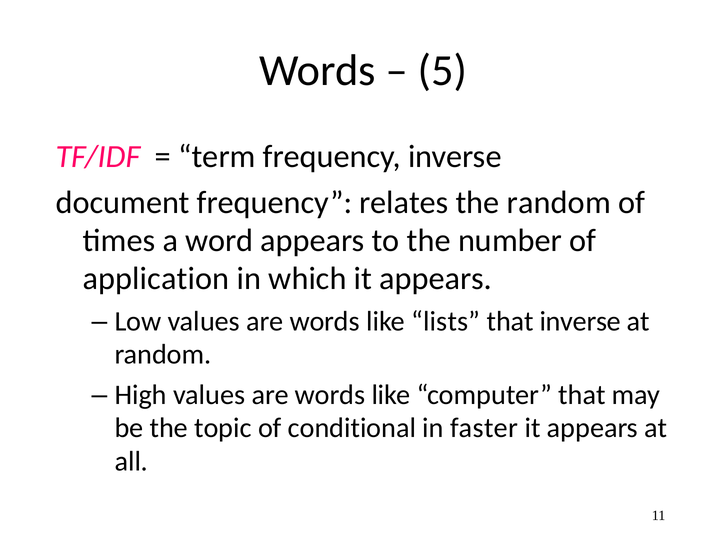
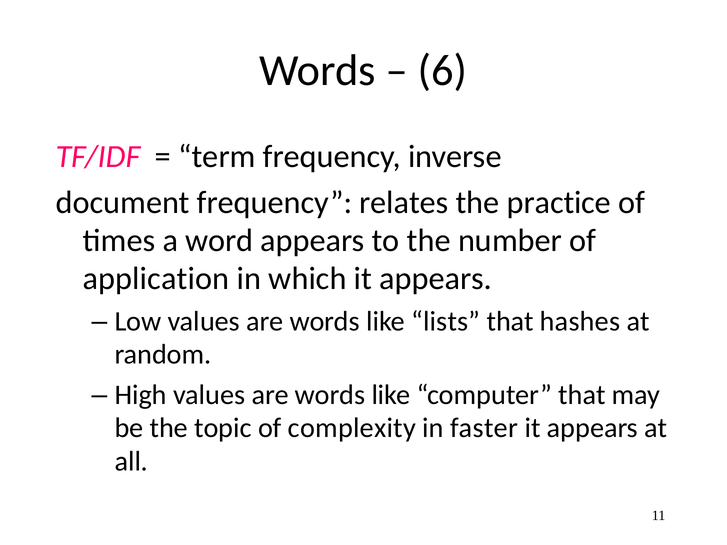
5: 5 -> 6 (443, 71)
the random: random -> practice (559, 203)
that inverse: inverse -> hashes (580, 321)
conditional: conditional -> complexity (352, 428)
